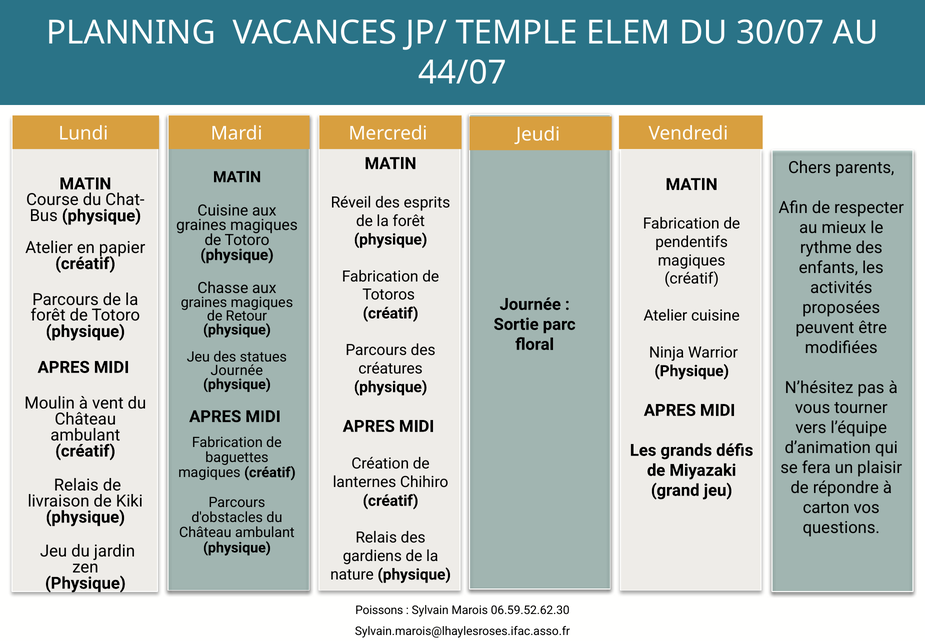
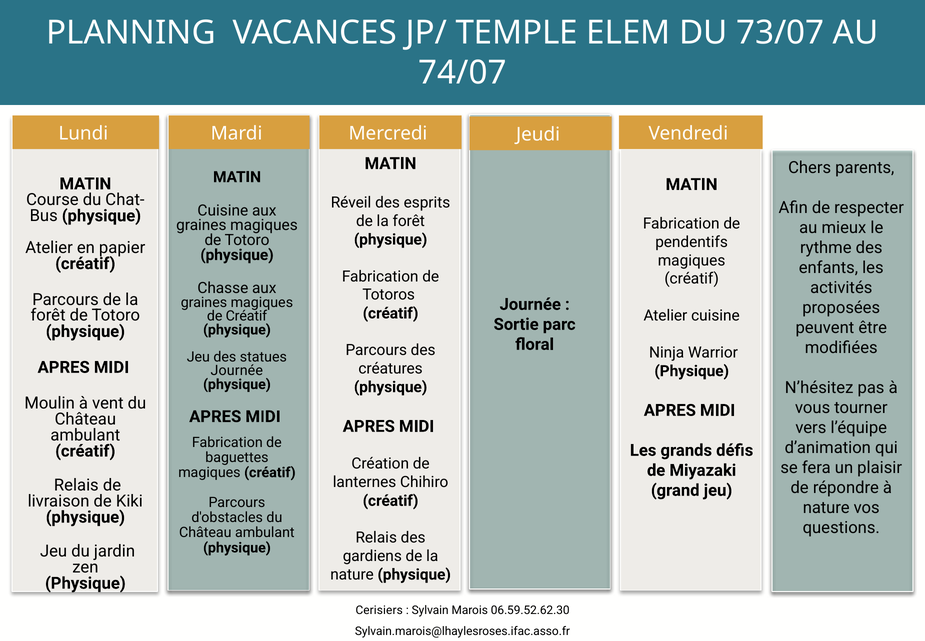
30/07: 30/07 -> 73/07 (780, 33)
44/07: 44/07 -> 74/07 (463, 73)
de Retour: Retour -> Créatif (246, 316)
carton: carton -> nature (826, 507)
Poissons: Poissons -> Cerisiers (379, 610)
